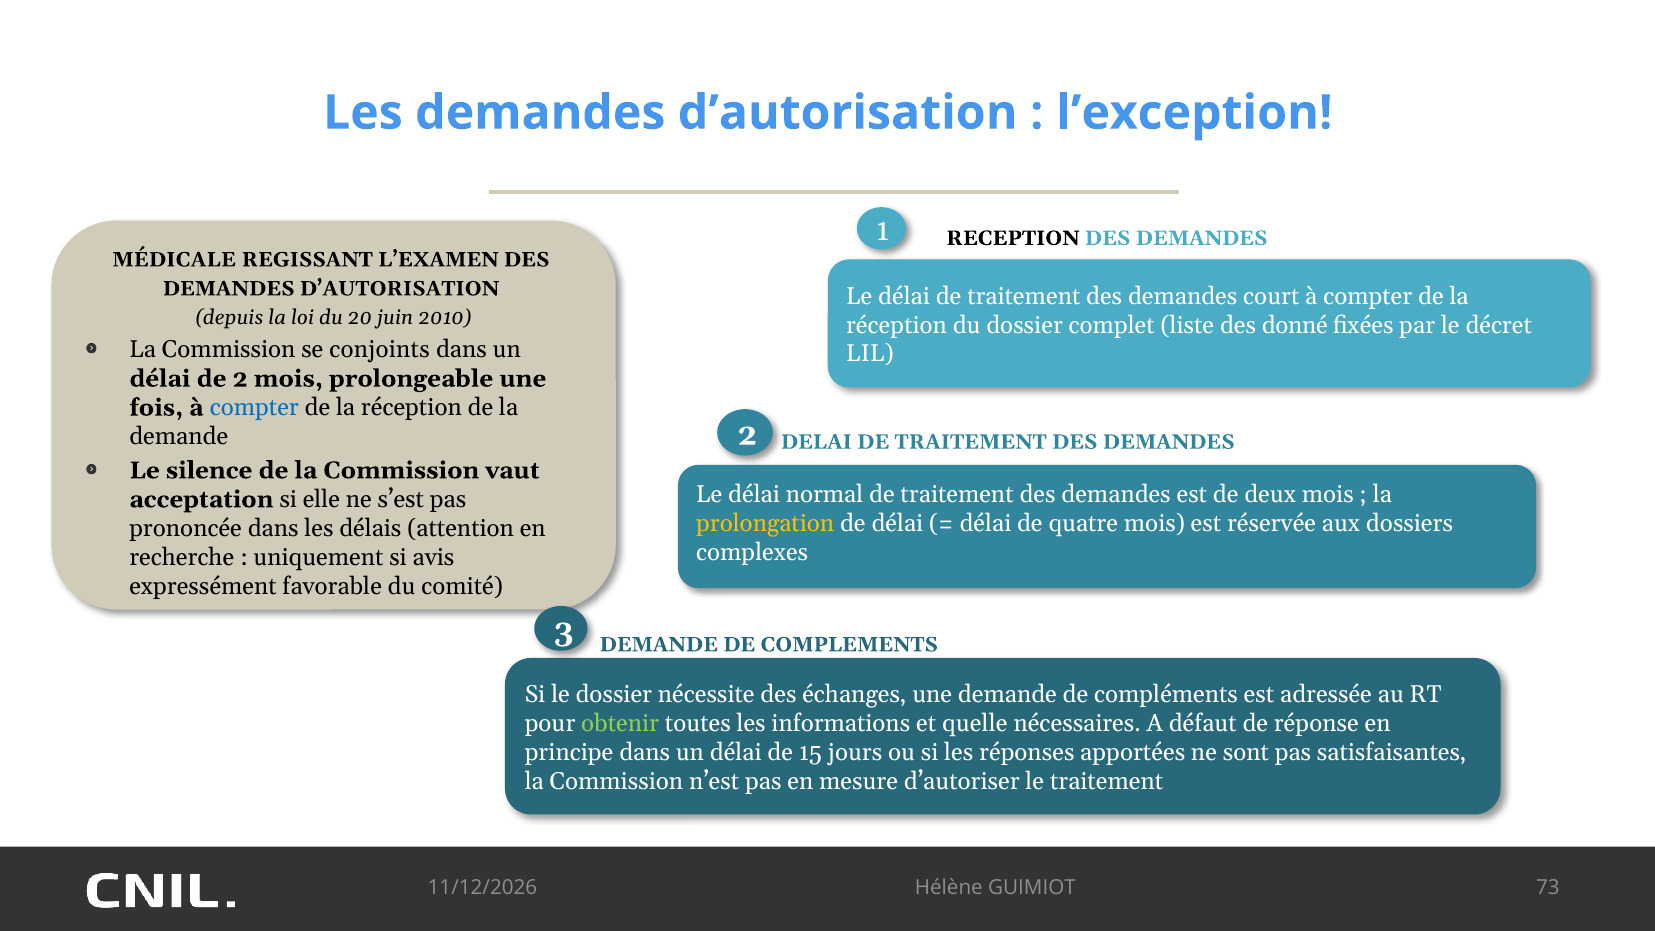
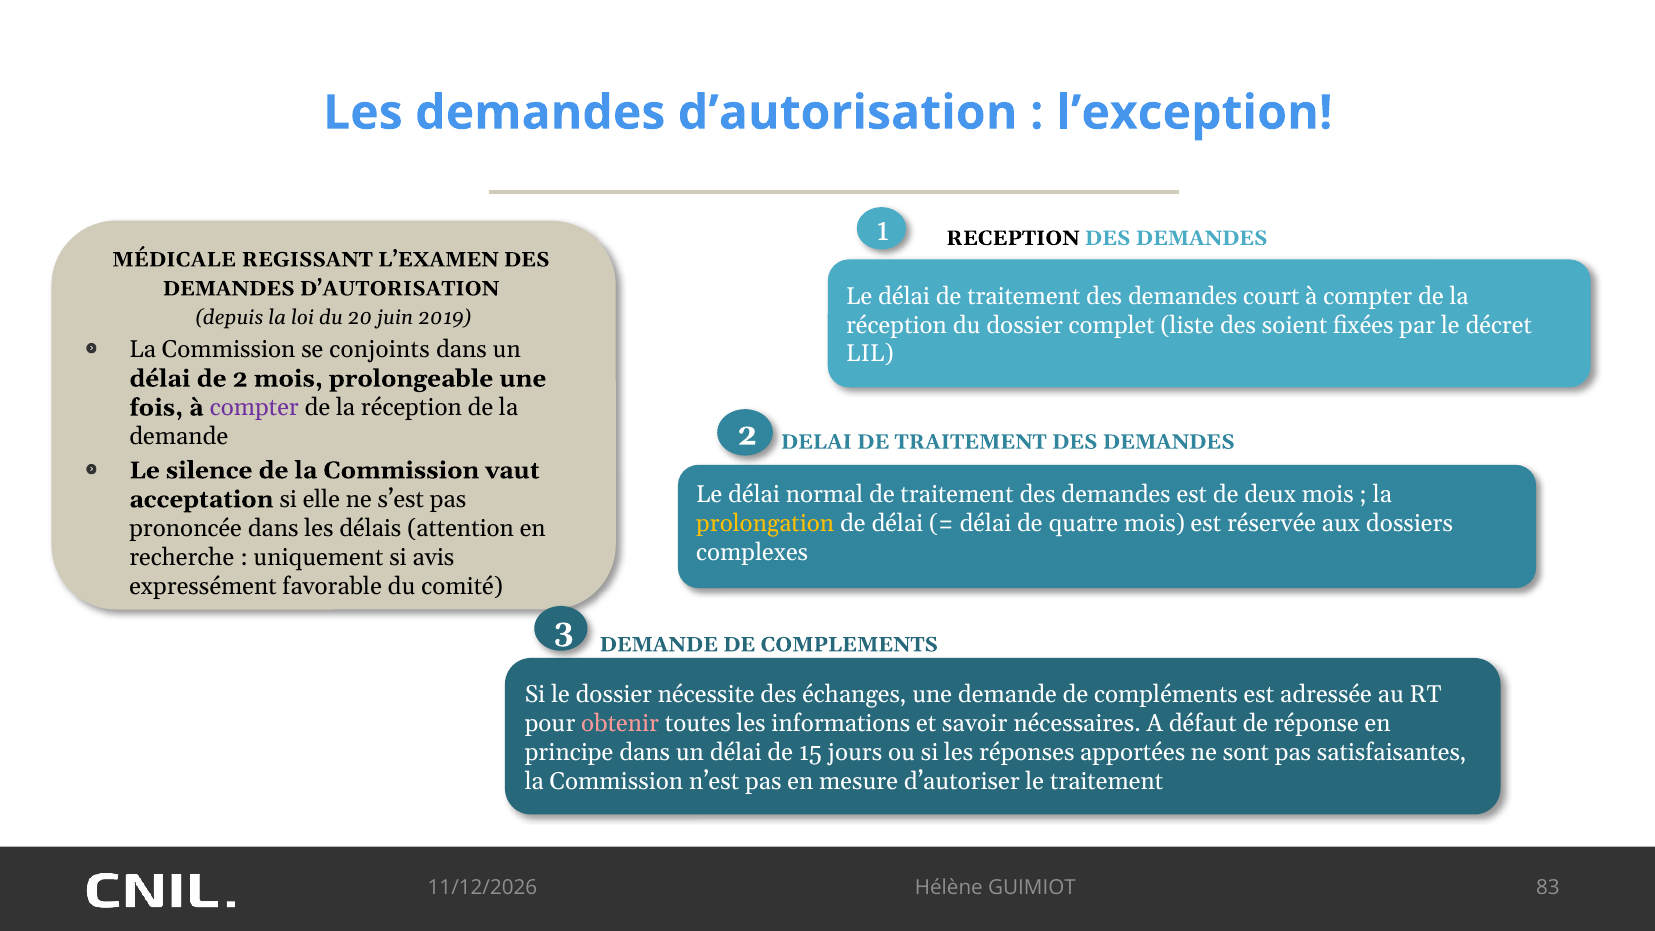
2010: 2010 -> 2019 (445, 318)
donné: donné -> soient (1295, 325)
compter colour: blue -> purple (254, 408)
obtenir colour: light green -> pink (620, 723)
quelle: quelle -> savoir (975, 723)
73: 73 -> 83 (1548, 887)
